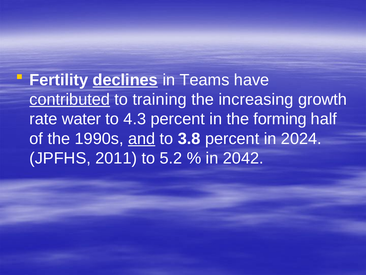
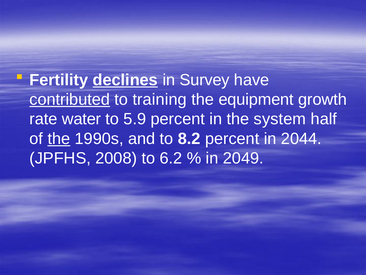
Teams: Teams -> Survey (205, 80)
increasing: increasing -> equipment (256, 99)
4.3: 4.3 -> 5.9 (135, 119)
forming: forming -> system (280, 119)
the underline: none -> present (59, 138)
and underline: present -> none (142, 138)
3.8: 3.8 -> 8.2 (189, 138)
2024: 2024 -> 2044 (301, 138)
2011: 2011 -> 2008 (116, 158)
5.2: 5.2 -> 6.2 (171, 158)
2042: 2042 -> 2049 (243, 158)
